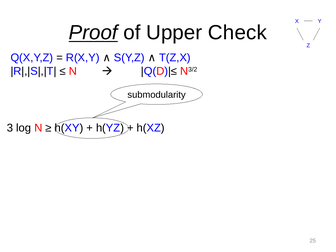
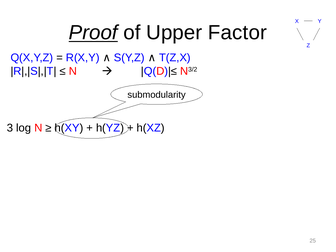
Check: Check -> Factor (237, 33)
